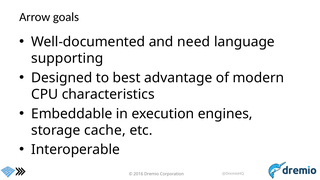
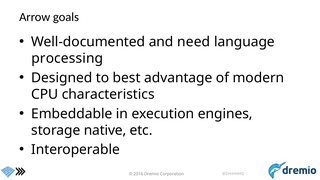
supporting: supporting -> processing (67, 58)
cache: cache -> native (105, 130)
